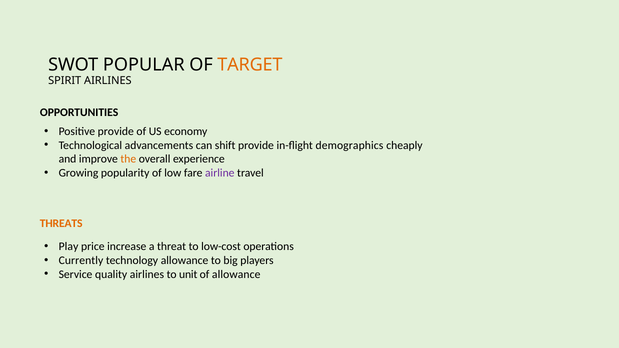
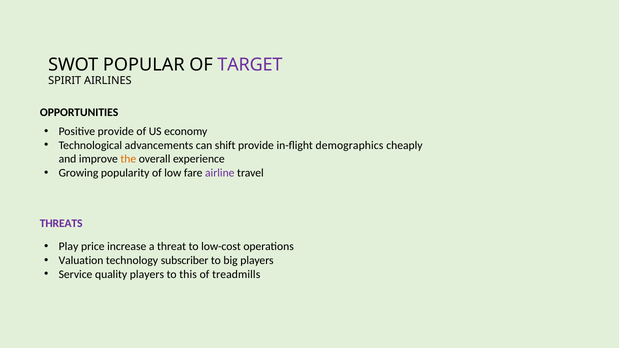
TARGET colour: orange -> purple (250, 65)
THREATS colour: orange -> purple (61, 224)
Currently: Currently -> Valuation (81, 260)
technology allowance: allowance -> subscriber (185, 260)
quality airlines: airlines -> players (147, 274)
unit: unit -> this (188, 274)
of allowance: allowance -> treadmills (236, 274)
